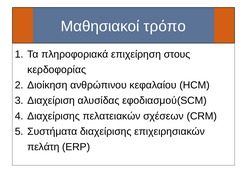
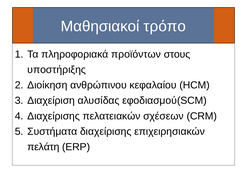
επιχείρηση: επιχείρηση -> προϊόντων (136, 54)
κερδοφορίας: κερδοφορίας -> υποστήριξης (57, 70)
